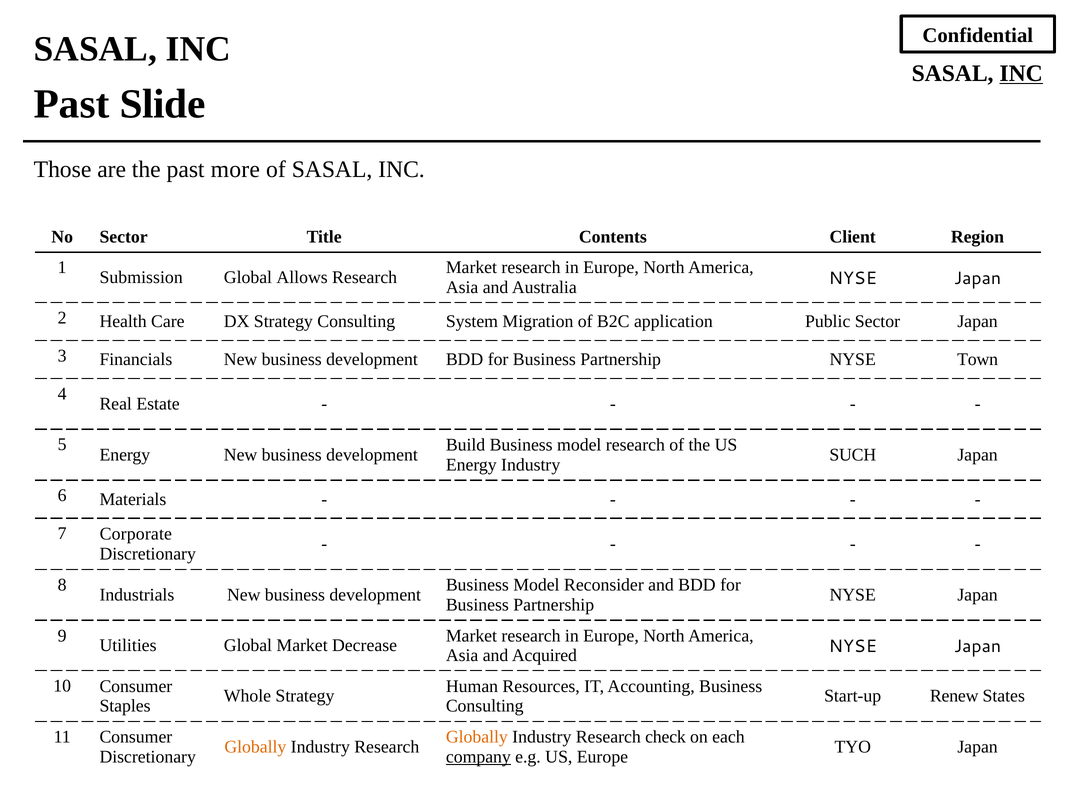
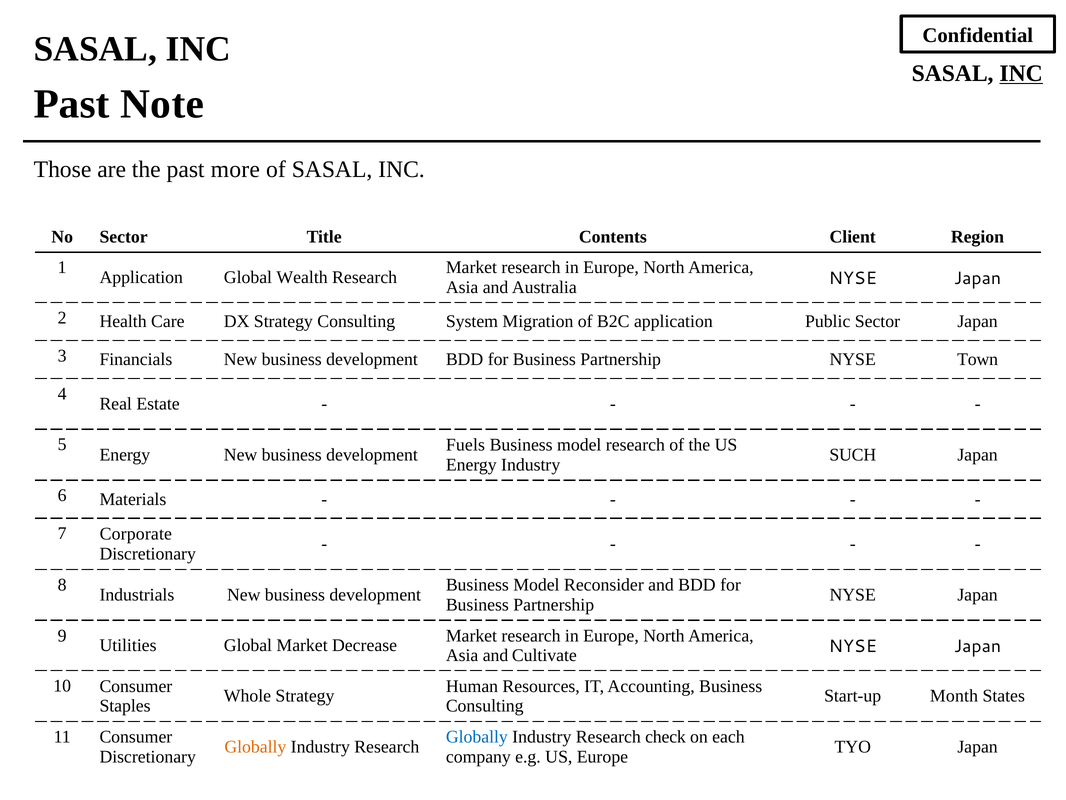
Slide: Slide -> Note (162, 104)
Submission: Submission -> Application (141, 277)
Allows: Allows -> Wealth (302, 277)
Build: Build -> Fuels (465, 445)
Acquired: Acquired -> Cultivate (544, 655)
Renew: Renew -> Month (954, 696)
Globally colour: orange -> blue (477, 737)
company underline: present -> none (478, 756)
